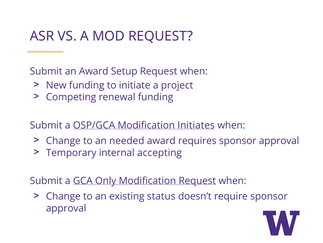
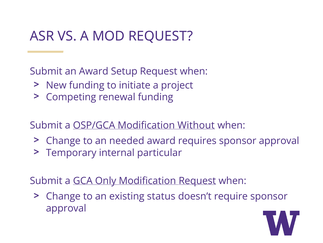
Initiates: Initiates -> Without (196, 125)
accepting: accepting -> particular (160, 152)
